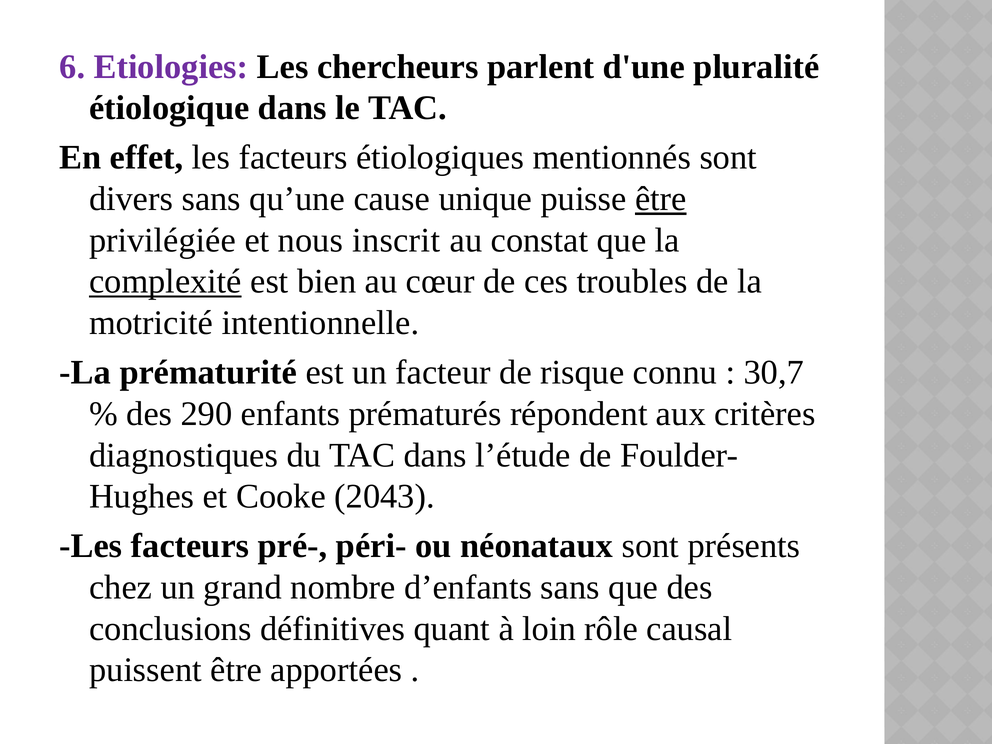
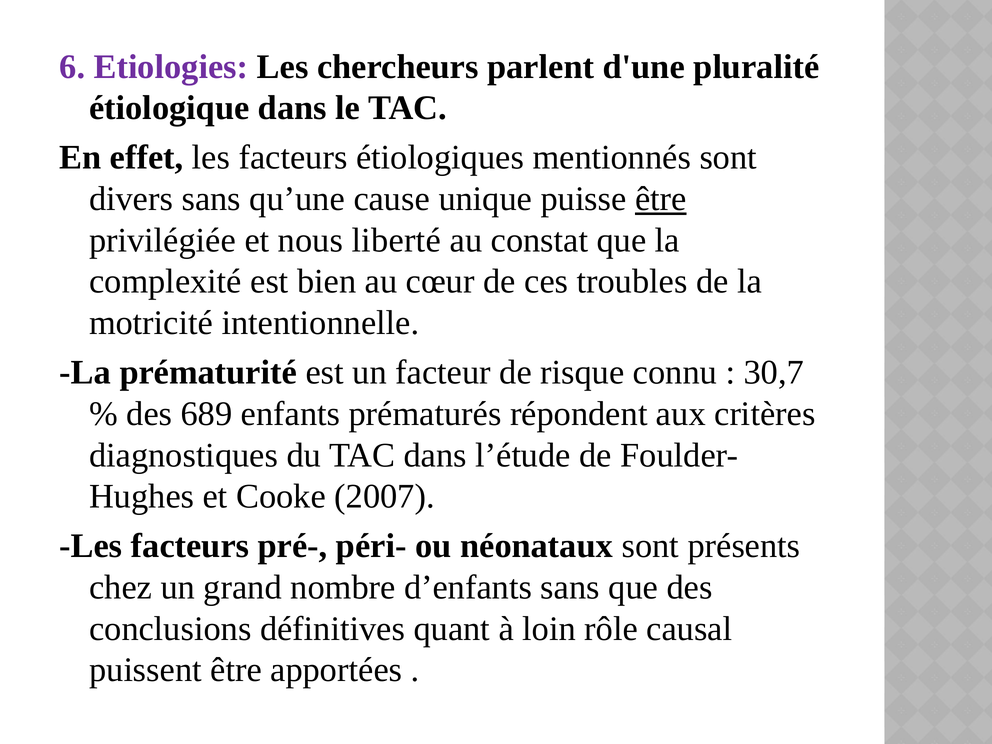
inscrit: inscrit -> liberté (396, 240)
complexité underline: present -> none (165, 282)
290: 290 -> 689 (207, 414)
2043: 2043 -> 2007 (385, 496)
